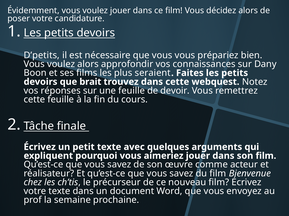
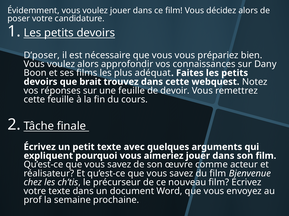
D’petits: D’petits -> D’poser (42, 55)
seraient: seraient -> adéquat (153, 73)
